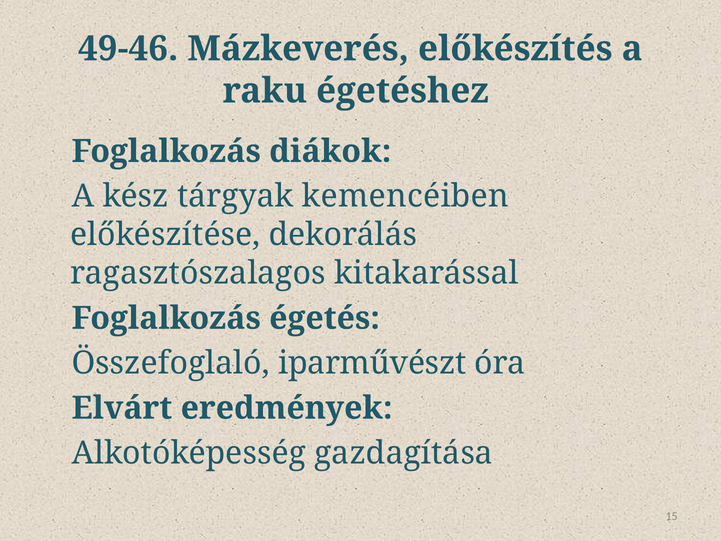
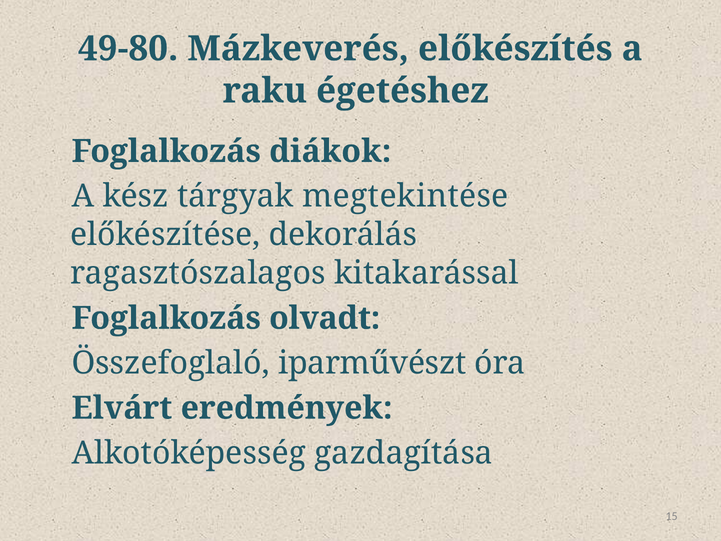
49-46: 49-46 -> 49-80 (128, 49)
kemencéiben: kemencéiben -> megtekintése (405, 196)
égetés: égetés -> olvadt (325, 318)
